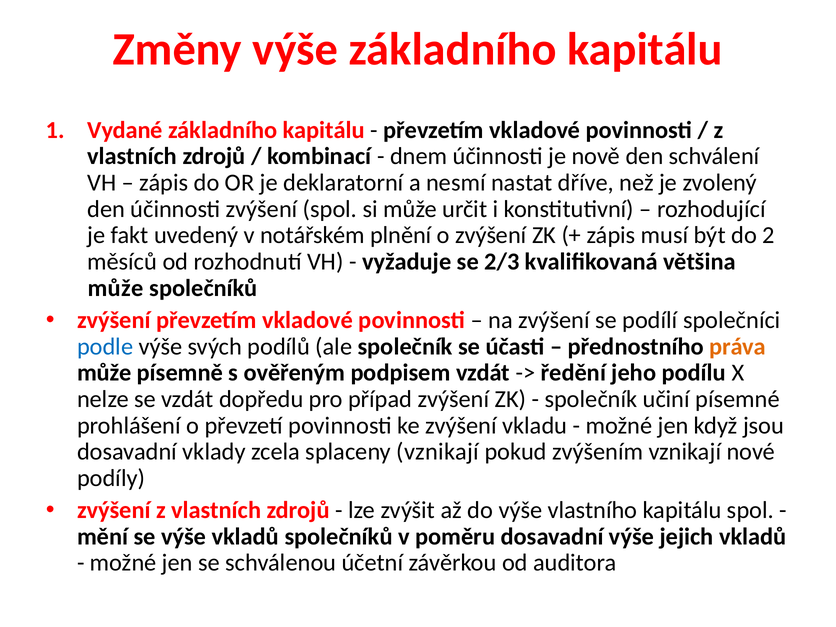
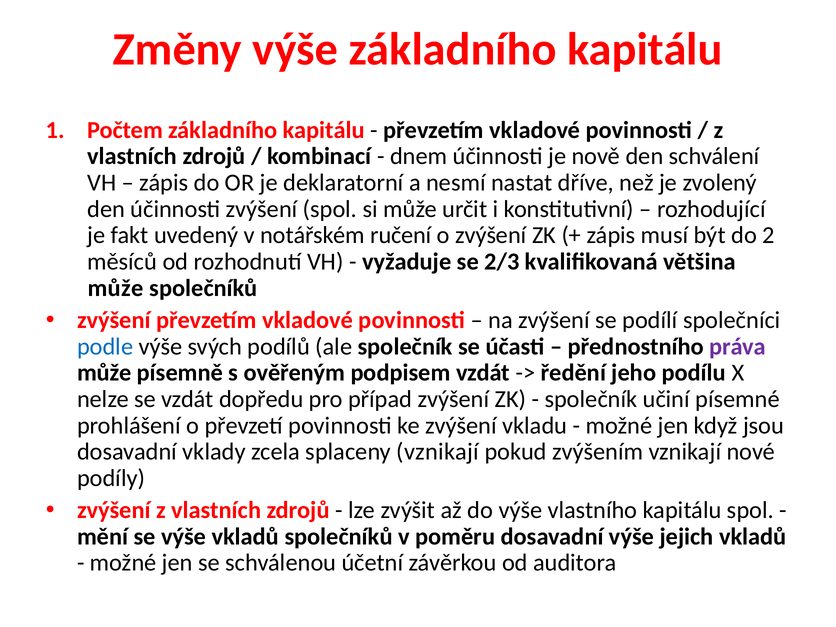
Vydané: Vydané -> Počtem (125, 130)
plnění: plnění -> ručení (401, 235)
práva colour: orange -> purple (737, 346)
